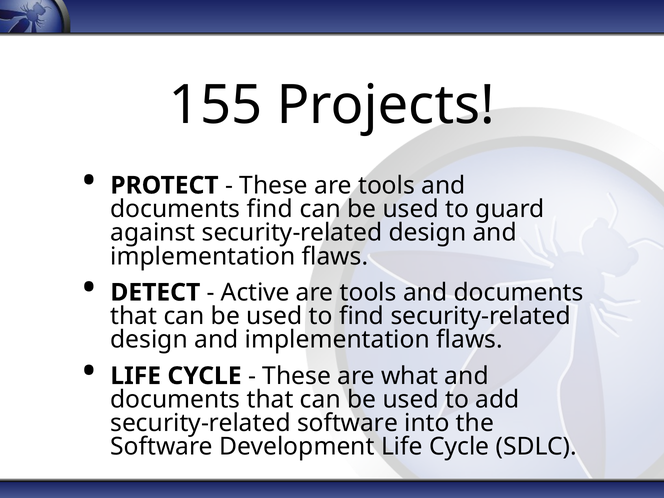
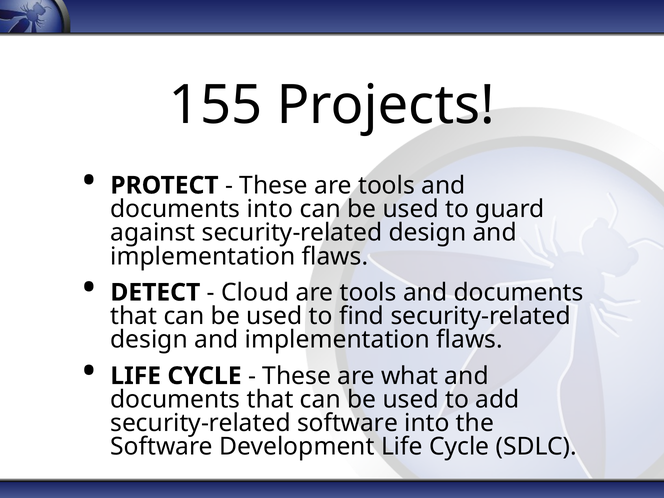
documents find: find -> into (270, 209)
Active: Active -> Cloud (255, 292)
